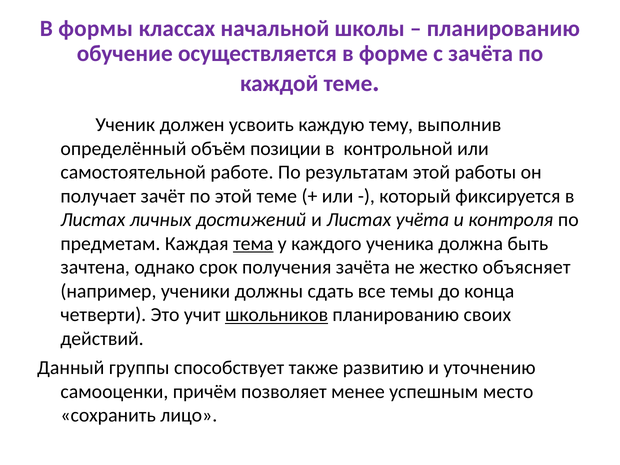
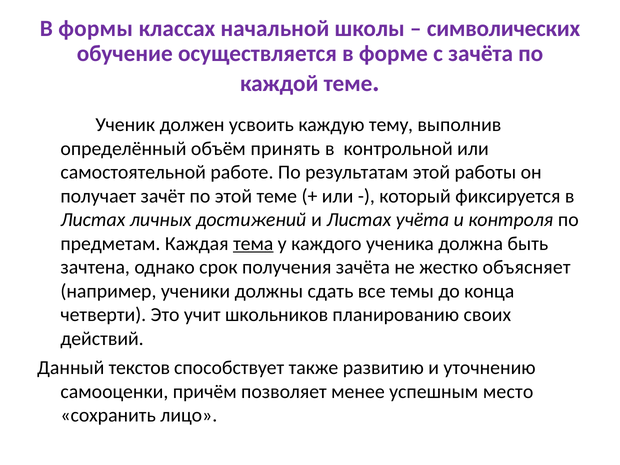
планированию: планированию -> символических (504, 28)
позиции: позиции -> принять (285, 149)
школьников underline: present -> none (277, 315)
группы: группы -> текстов (139, 368)
